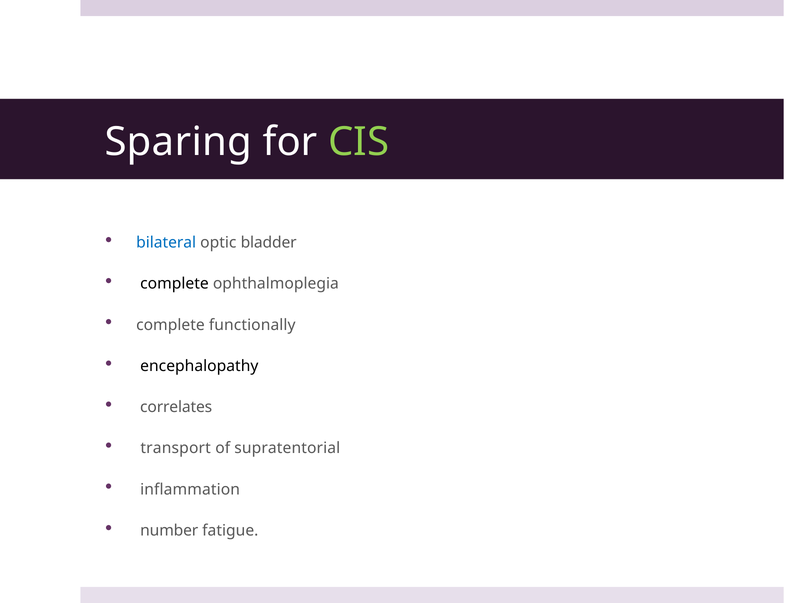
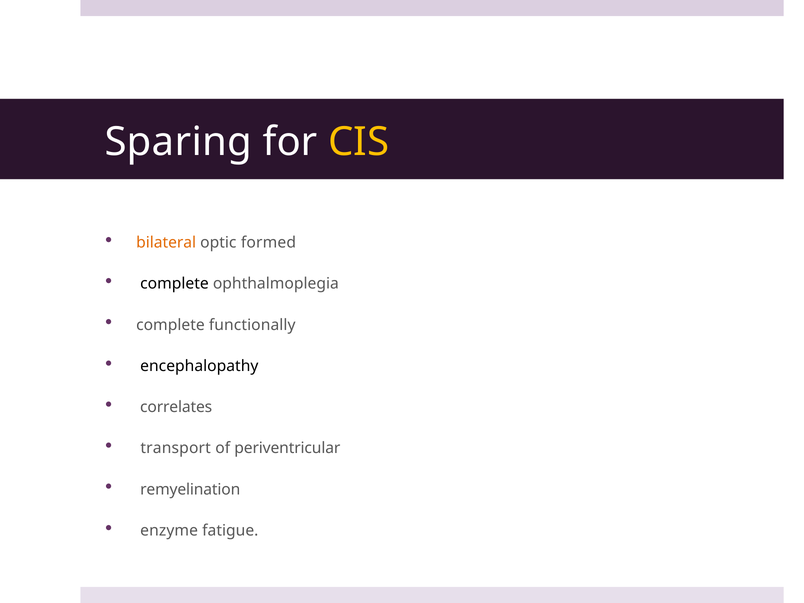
CIS colour: light green -> yellow (359, 142)
bilateral colour: blue -> orange (166, 243)
bladder: bladder -> formed (268, 243)
supratentorial: supratentorial -> periventricular (287, 448)
inflammation: inflammation -> remyelination (190, 489)
number: number -> enzyme (169, 531)
